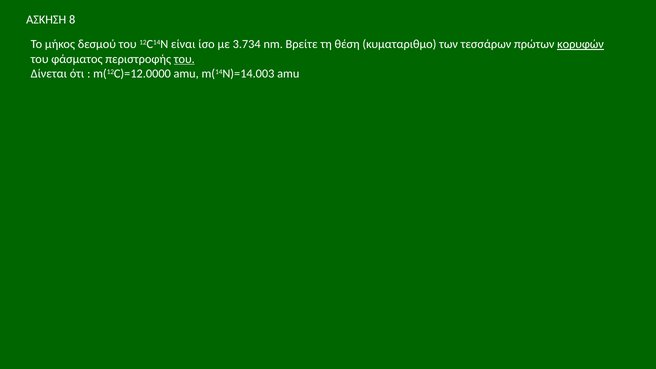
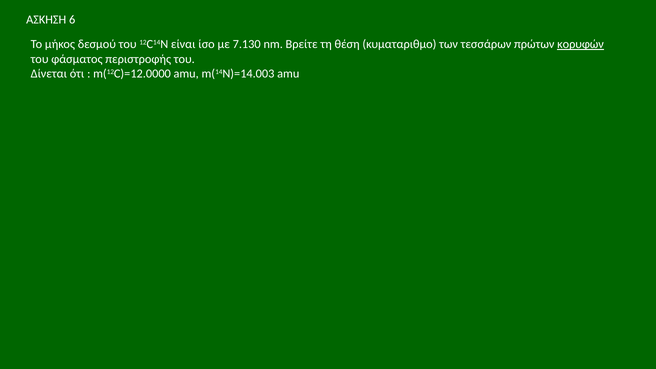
8: 8 -> 6 (72, 19)
3.734: 3.734 -> 7.130 (247, 44)
του underline: present -> none (184, 59)
